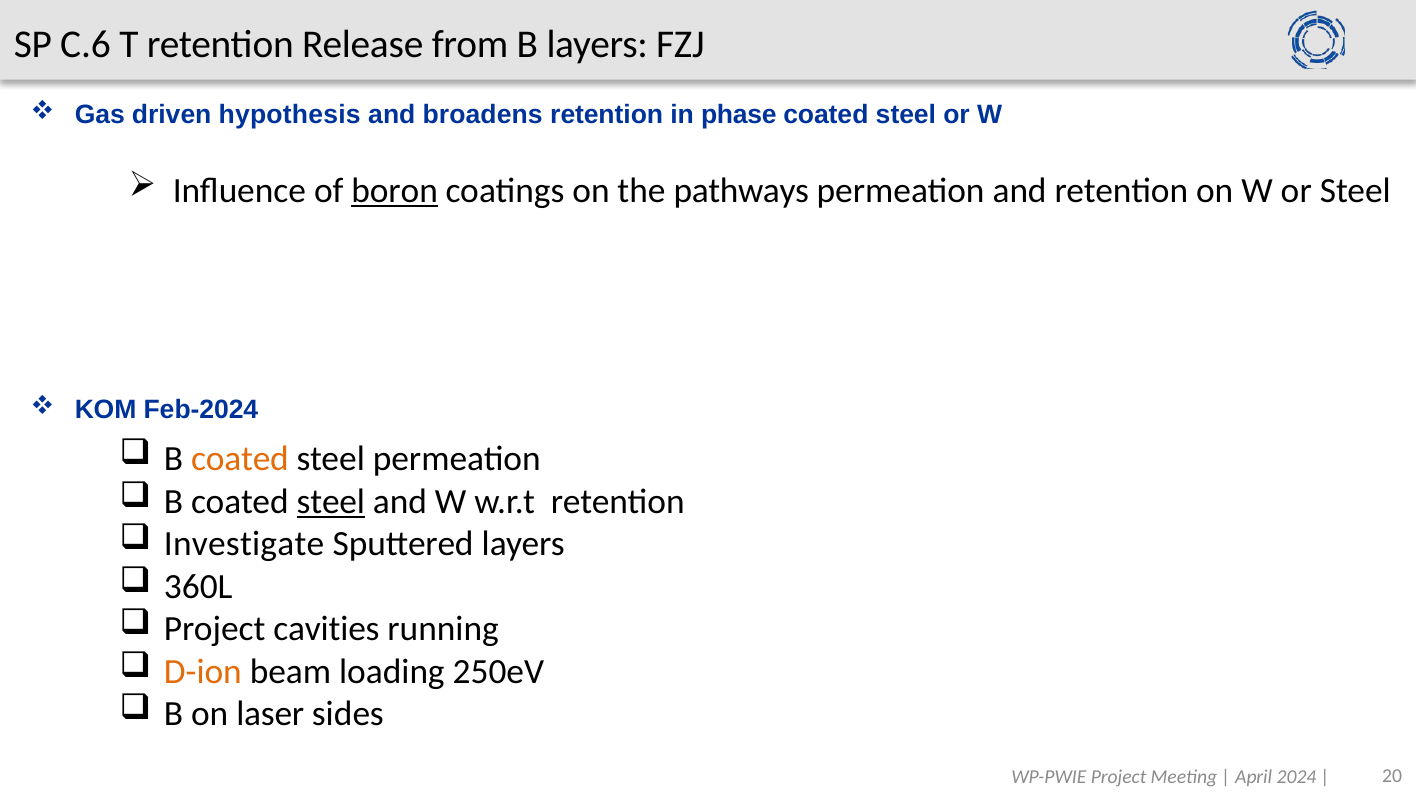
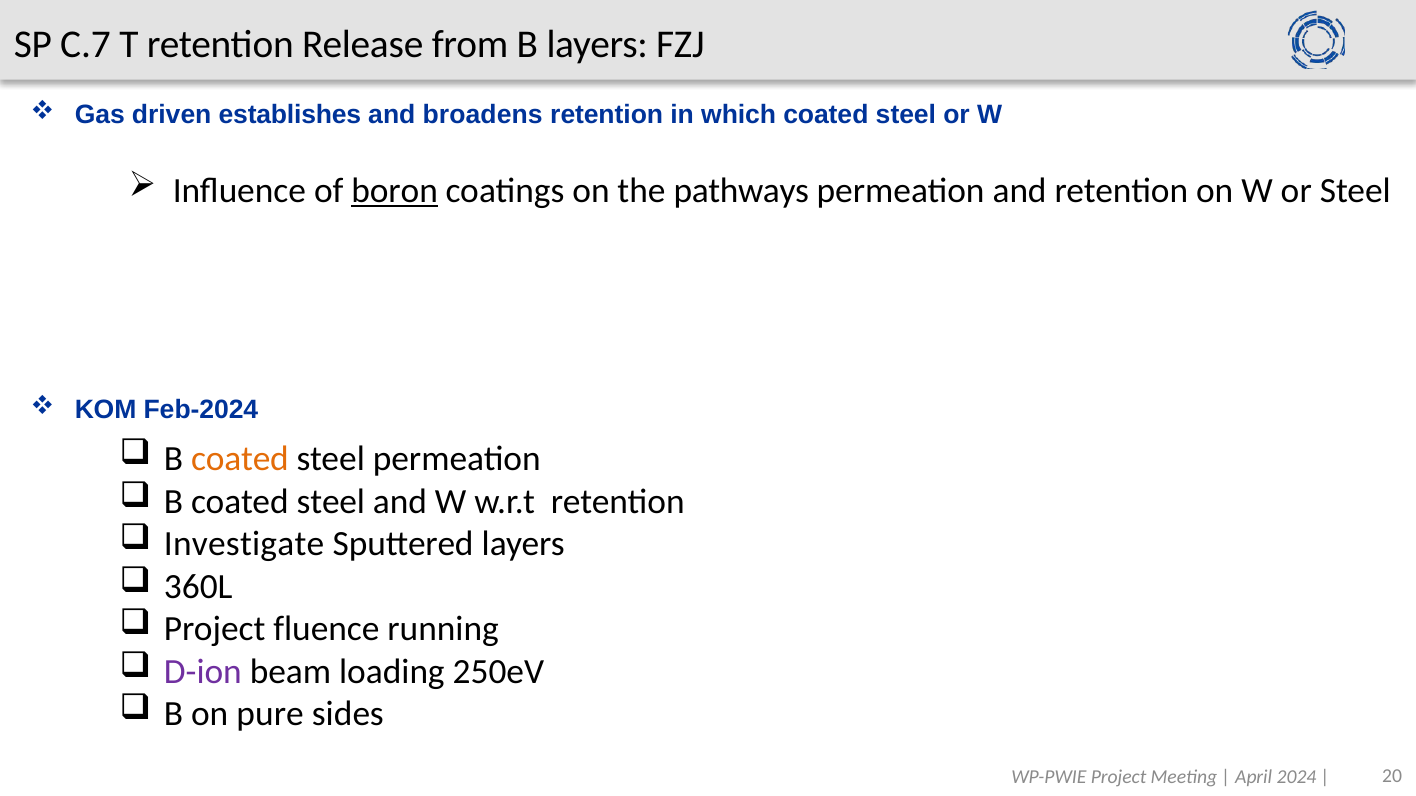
C.6: C.6 -> C.7 (85, 45)
hypothesis: hypothesis -> establishes (290, 115)
phase: phase -> which (739, 115)
steel underline: present -> none (331, 502)
cavities: cavities -> fluence (326, 629)
D-ion colour: orange -> purple (203, 672)
laser: laser -> pure (270, 714)
